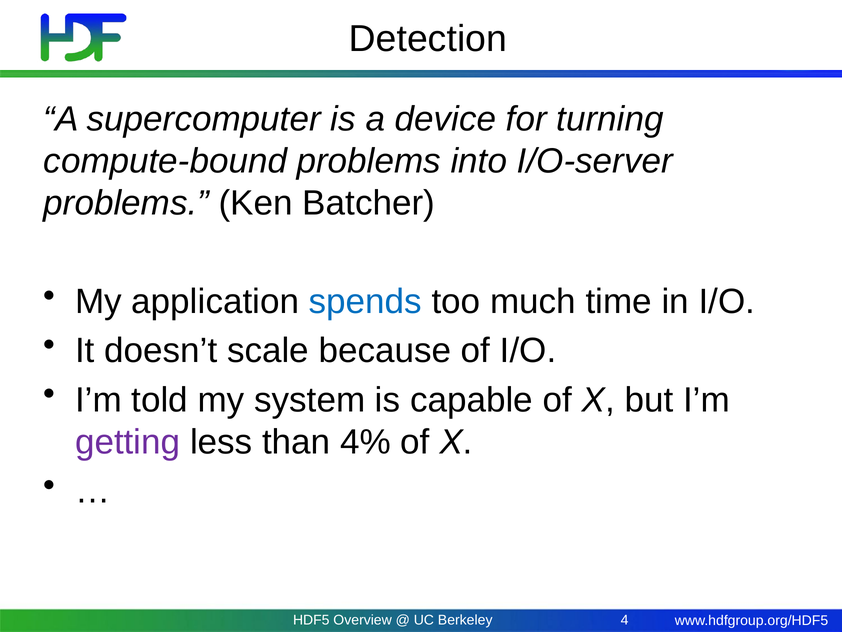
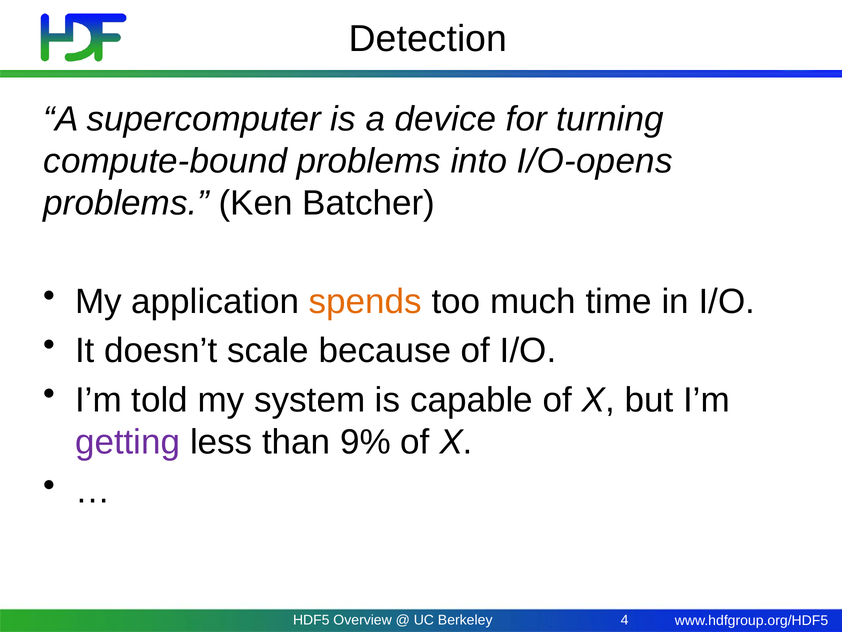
I/O-server: I/O-server -> I/O-opens (595, 161)
spends colour: blue -> orange (365, 301)
4%: 4% -> 9% (365, 442)
